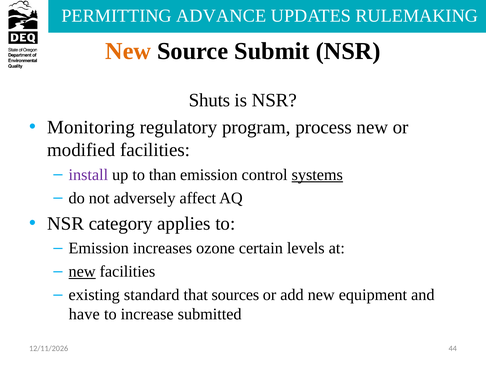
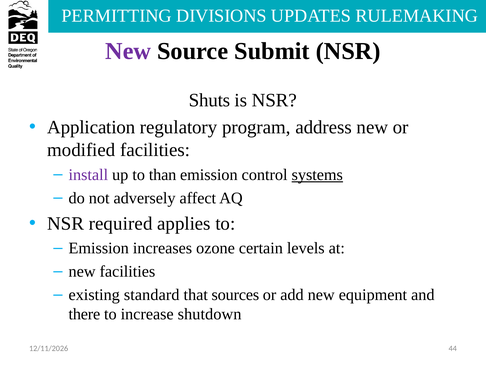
ADVANCE: ADVANCE -> DIVISIONS (221, 16)
New colour: orange -> purple (128, 51)
Monitoring: Monitoring -> Application (91, 127)
process: process -> address (324, 127)
category: category -> required (121, 223)
new underline: present -> none (82, 271)
have: have -> there (84, 314)
submitted: submitted -> shutdown (210, 314)
